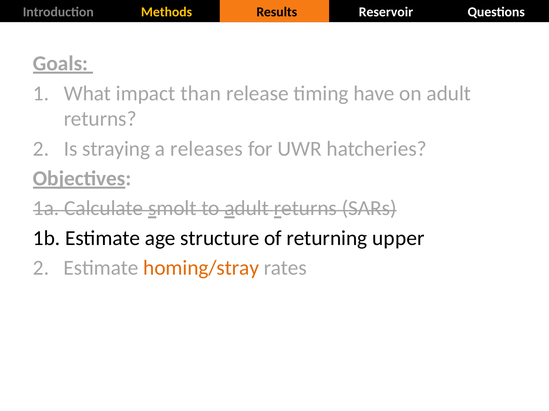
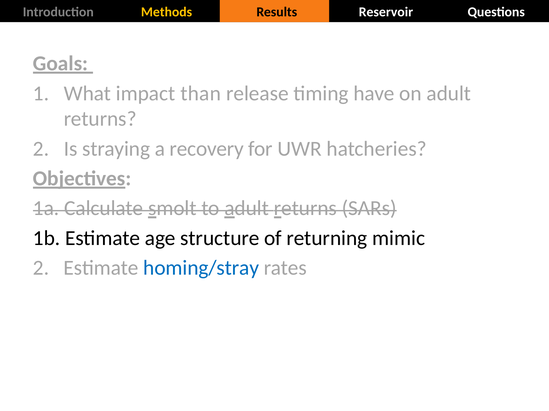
releases: releases -> recovery (207, 149)
upper: upper -> mimic (399, 238)
homing/stray colour: orange -> blue (201, 268)
